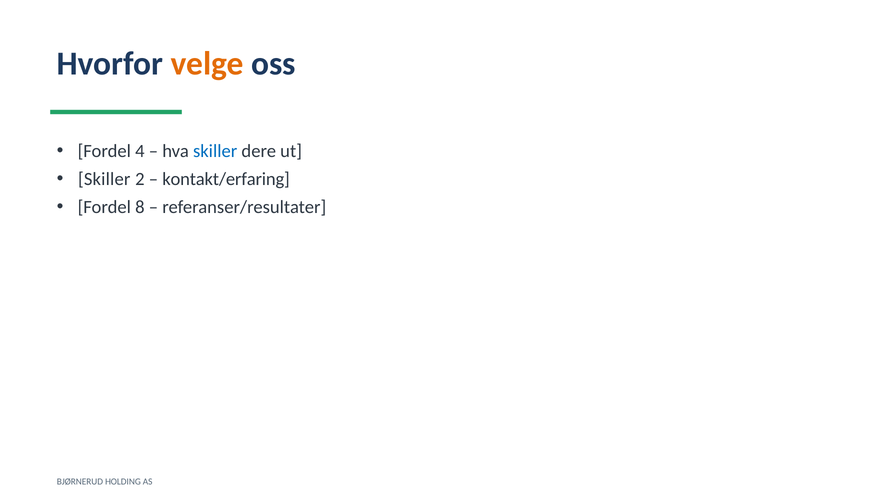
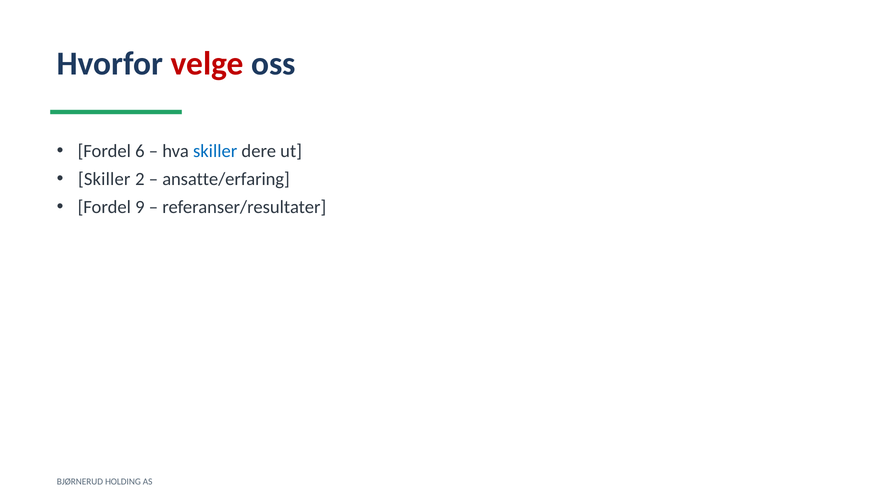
velge colour: orange -> red (207, 64)
4: 4 -> 6 (140, 151)
kontakt/erfaring: kontakt/erfaring -> ansatte/erfaring (226, 179)
8: 8 -> 9 (140, 207)
